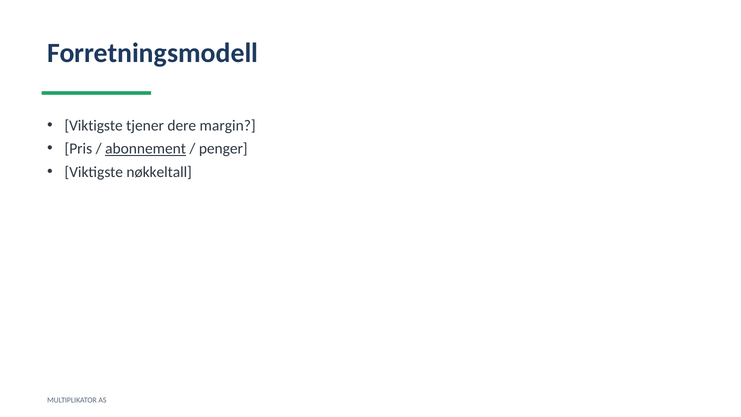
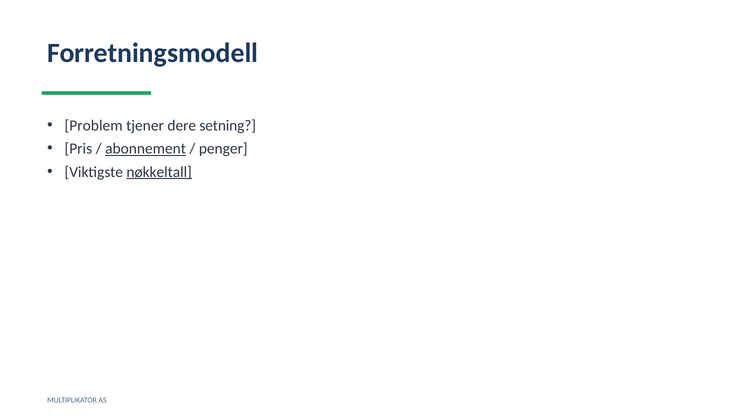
Viktigste: Viktigste -> Problem (94, 126)
margin: margin -> setning (228, 126)
nøkkeltall underline: none -> present (159, 172)
